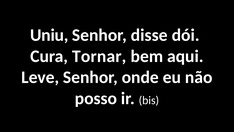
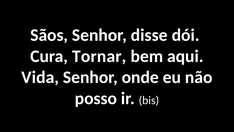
Uniu: Uniu -> Sãos (49, 35)
Leve: Leve -> Vida (40, 77)
